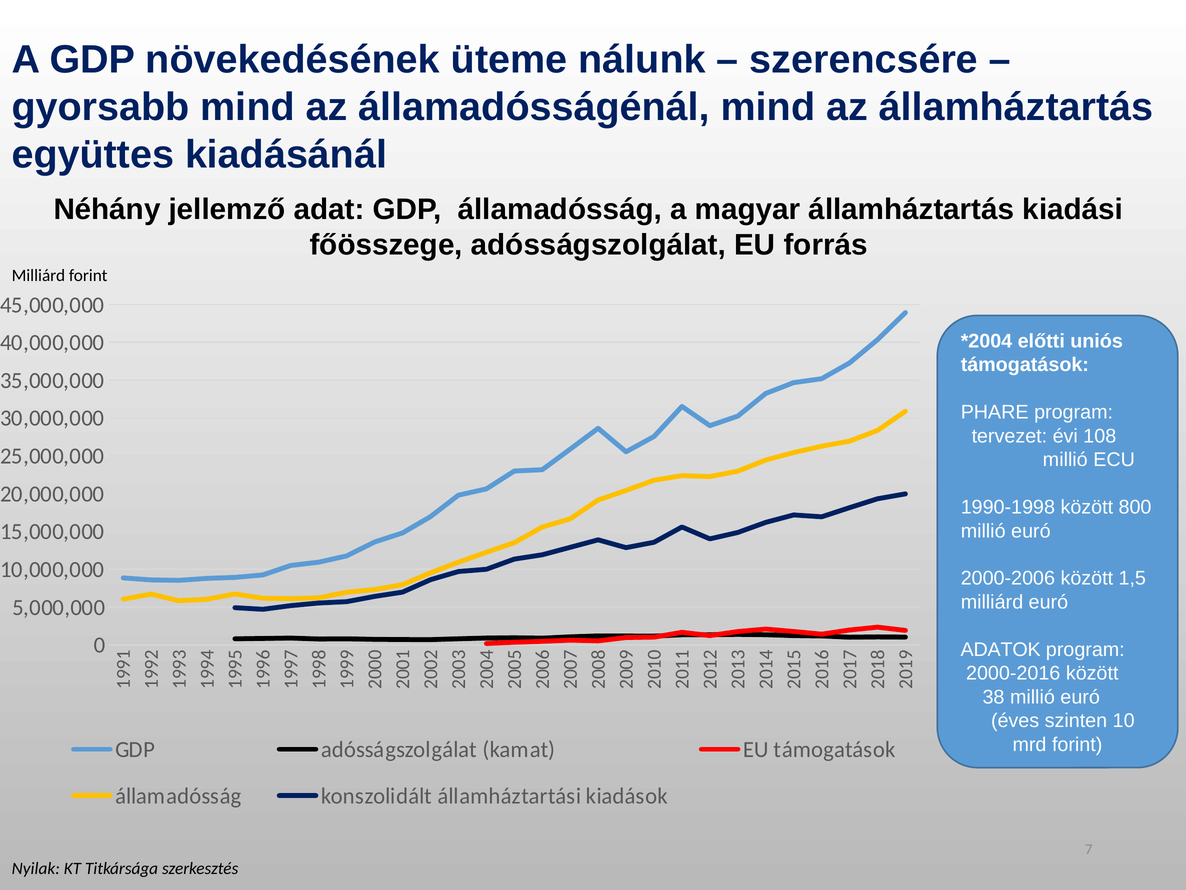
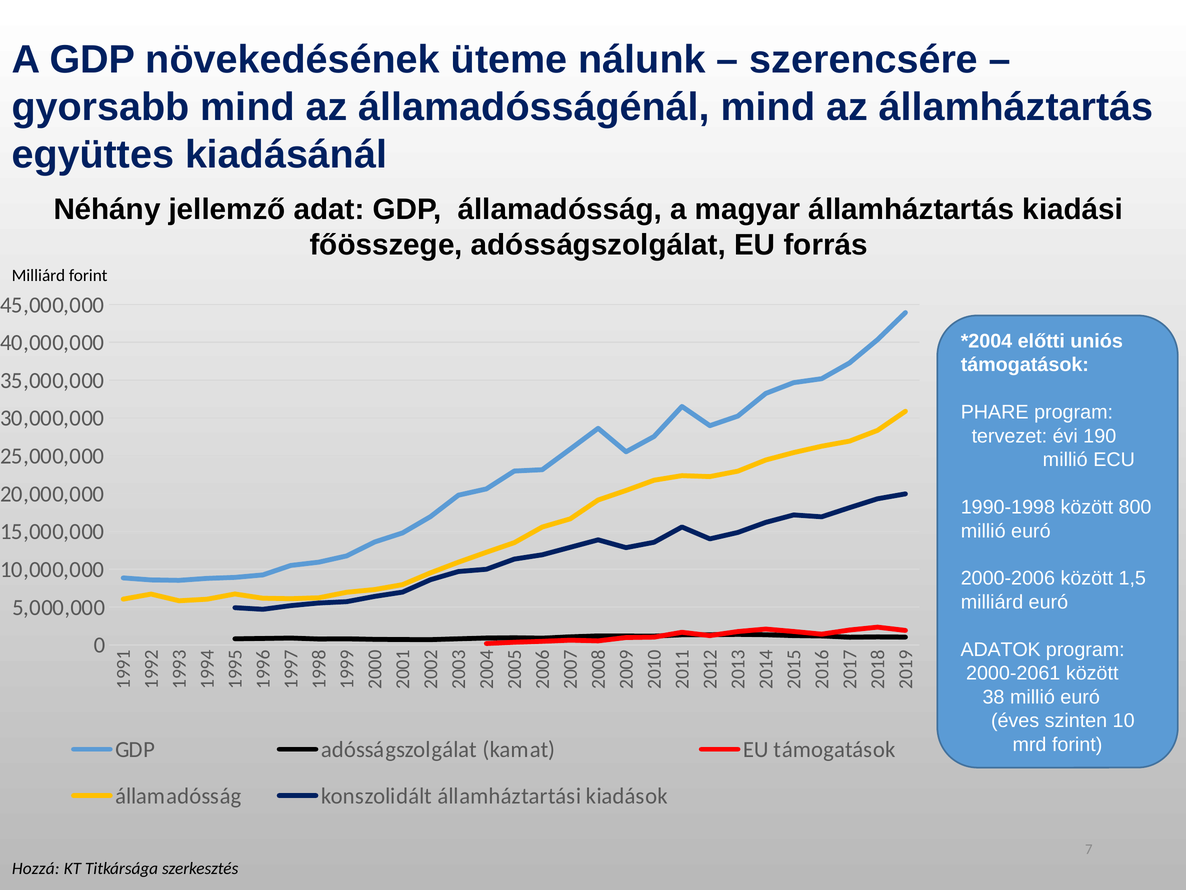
108: 108 -> 190 (1100, 436)
2000-2016: 2000-2016 -> 2000-2061 (1013, 673)
Nyilak: Nyilak -> Hozzá (36, 868)
